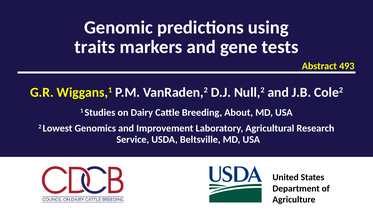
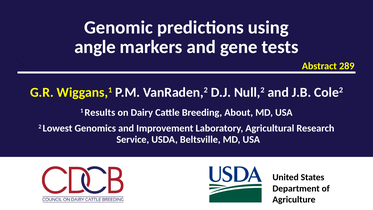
traits: traits -> angle (95, 47)
493: 493 -> 289 (347, 66)
Studies: Studies -> Results (100, 112)
